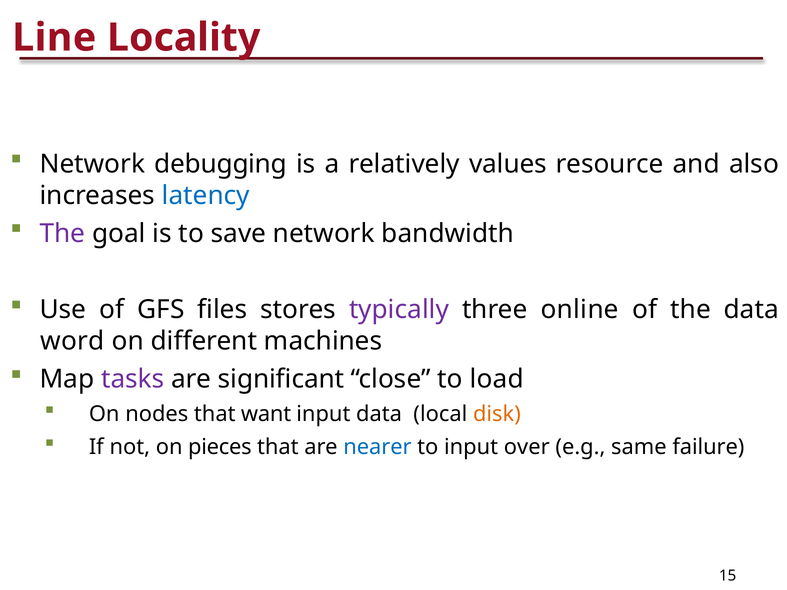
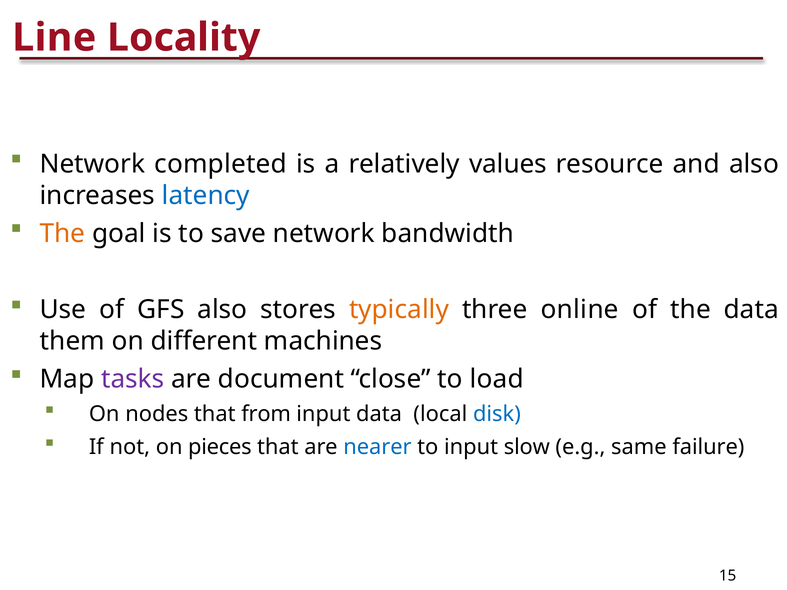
debugging: debugging -> completed (221, 164)
The colour: purple -> orange (62, 234)
GFS files: files -> also (222, 310)
typically colour: purple -> orange (399, 310)
word: word -> them (72, 341)
significant: significant -> document (281, 379)
want: want -> from (266, 414)
disk colour: orange -> blue (497, 414)
over: over -> slow (527, 447)
